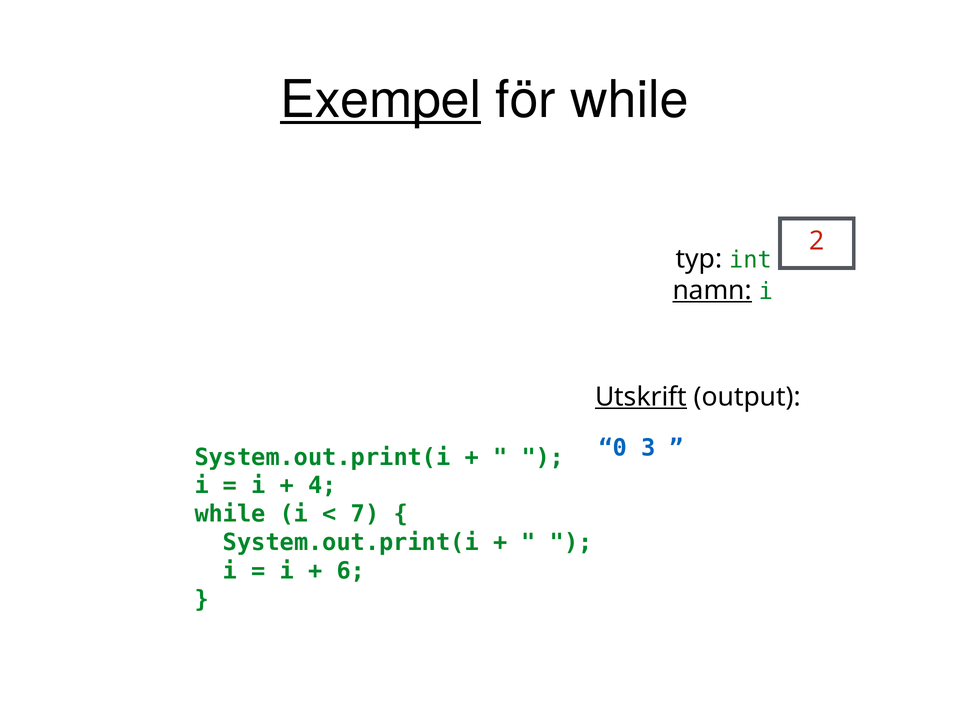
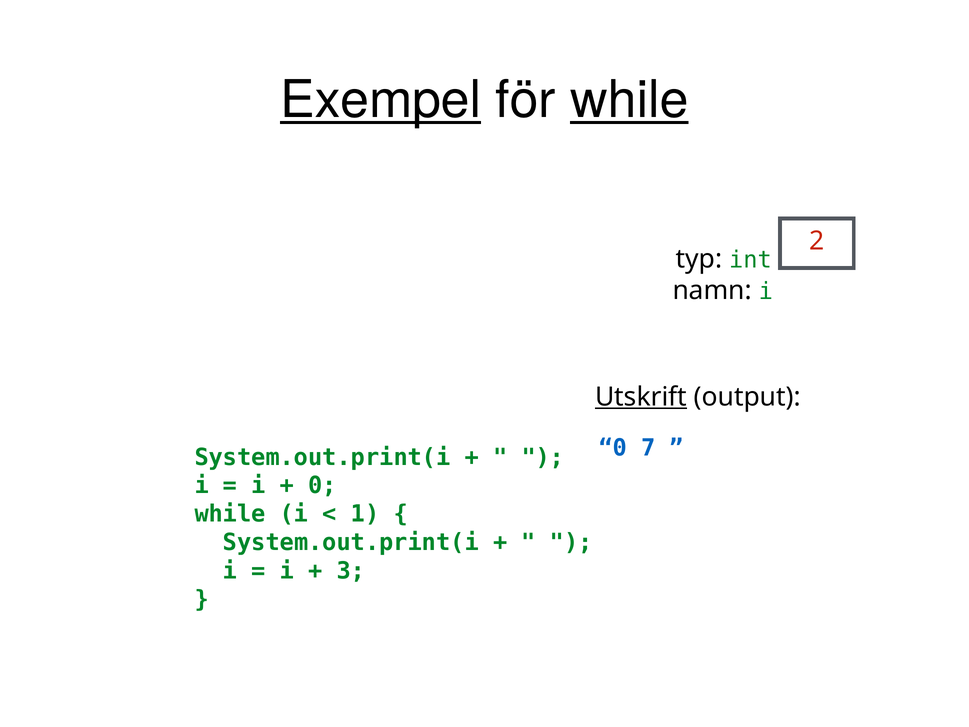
while underline: none -> present (629, 100)
namn underline: present -> none (712, 290)
3: 3 -> 7 (648, 448)
4: 4 -> 0 (322, 486)
7: 7 -> 1 (365, 514)
6: 6 -> 3 (351, 571)
